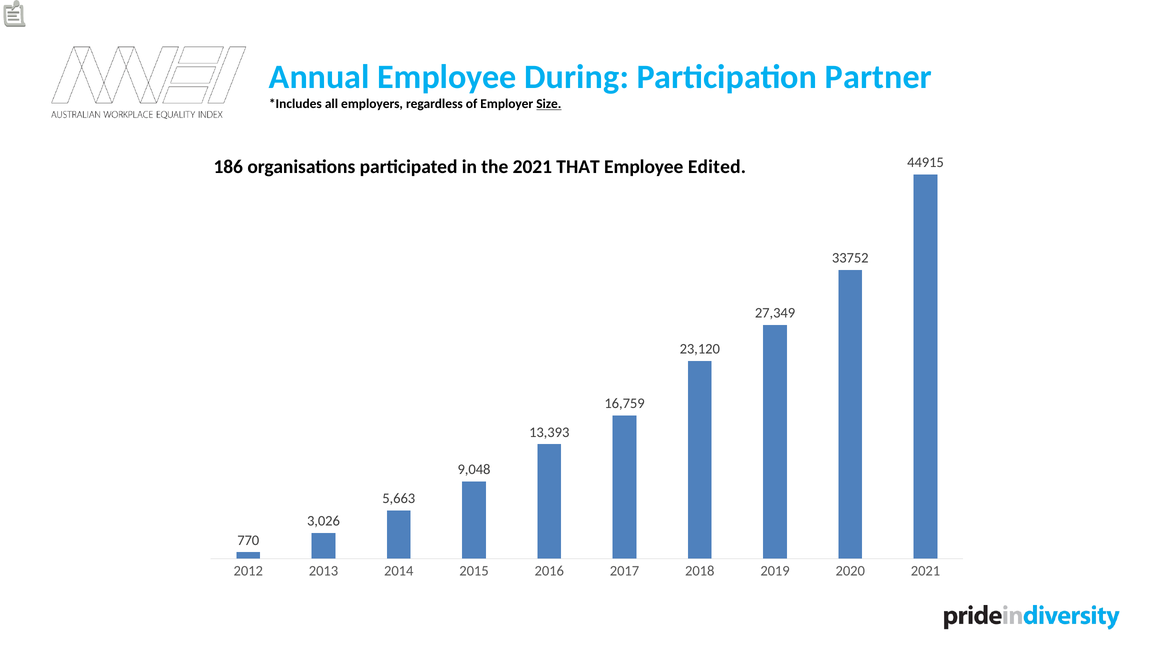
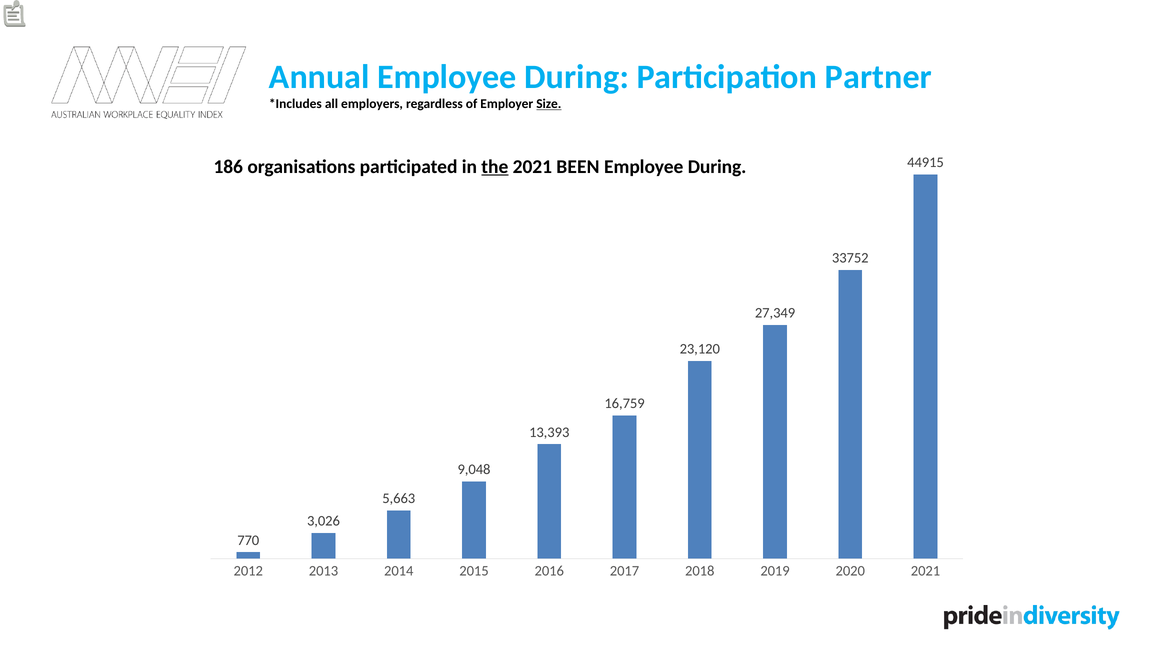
the underline: none -> present (495, 167)
THAT: THAT -> BEEN (578, 167)
Edited: Edited -> During (717, 167)
